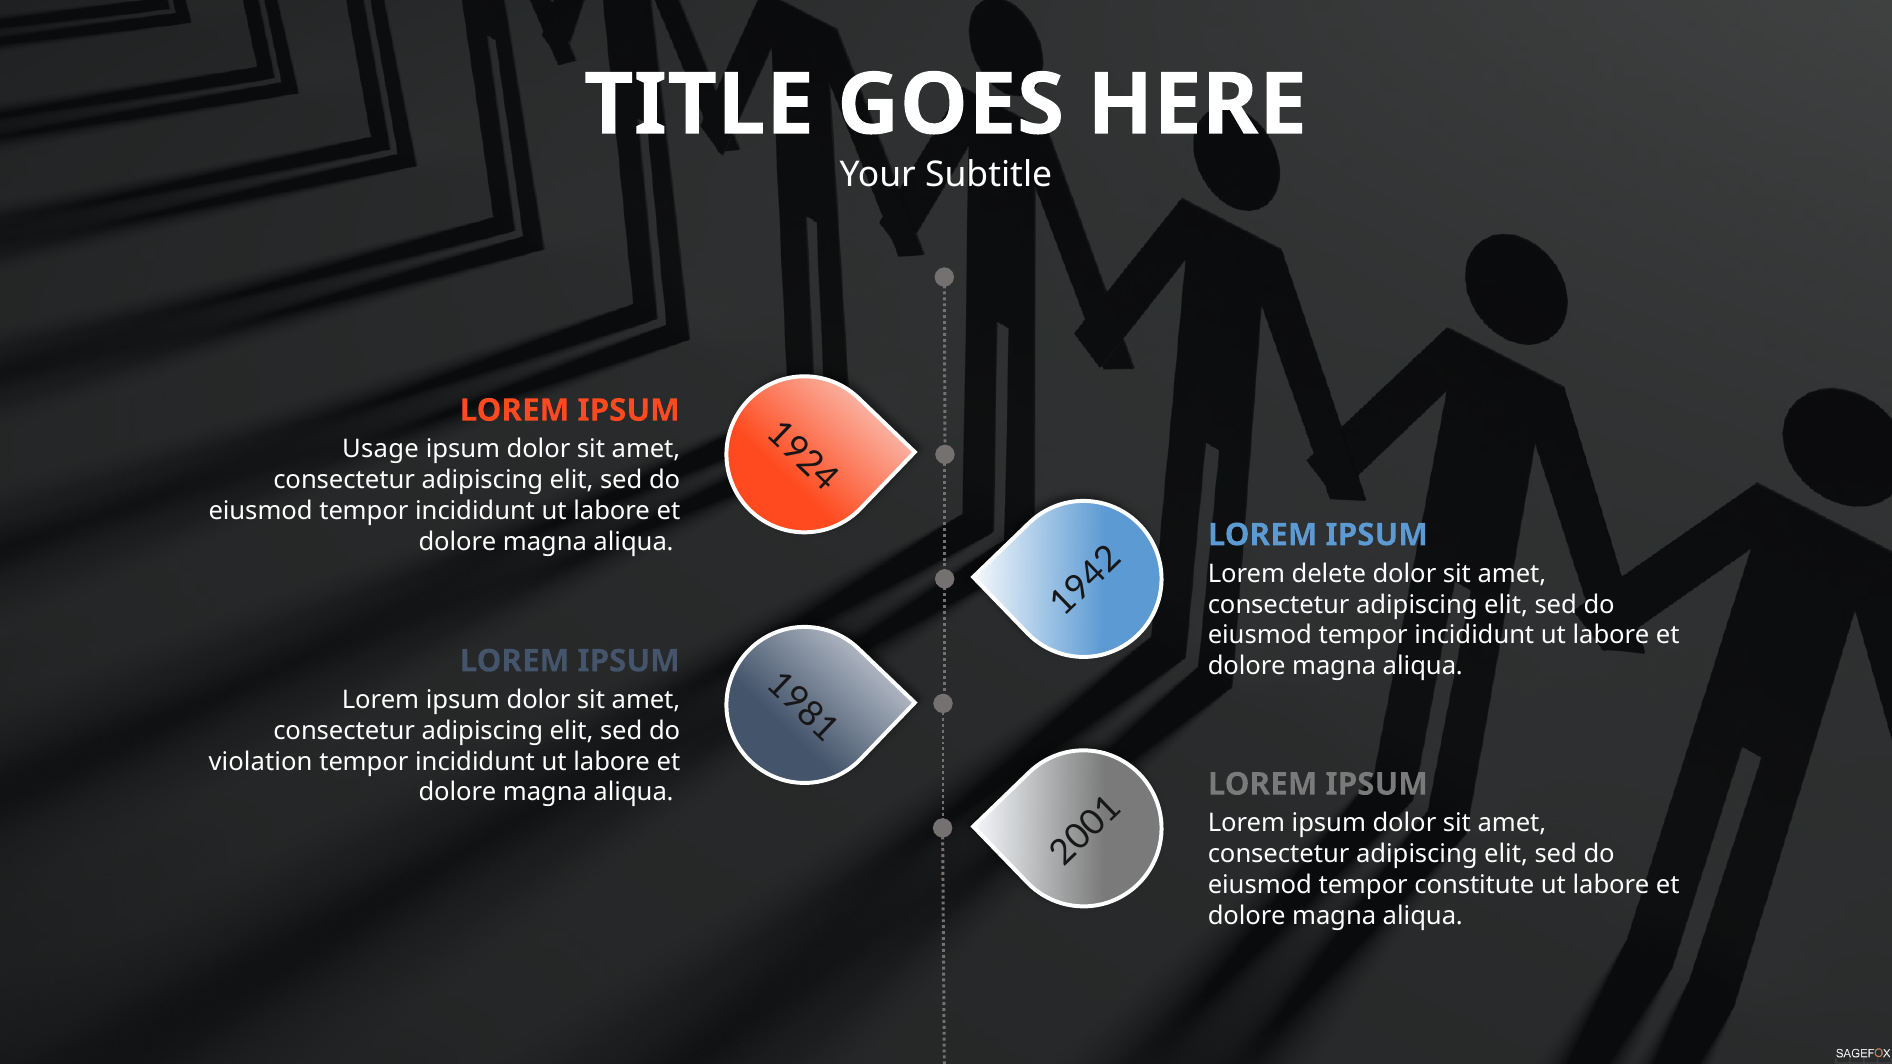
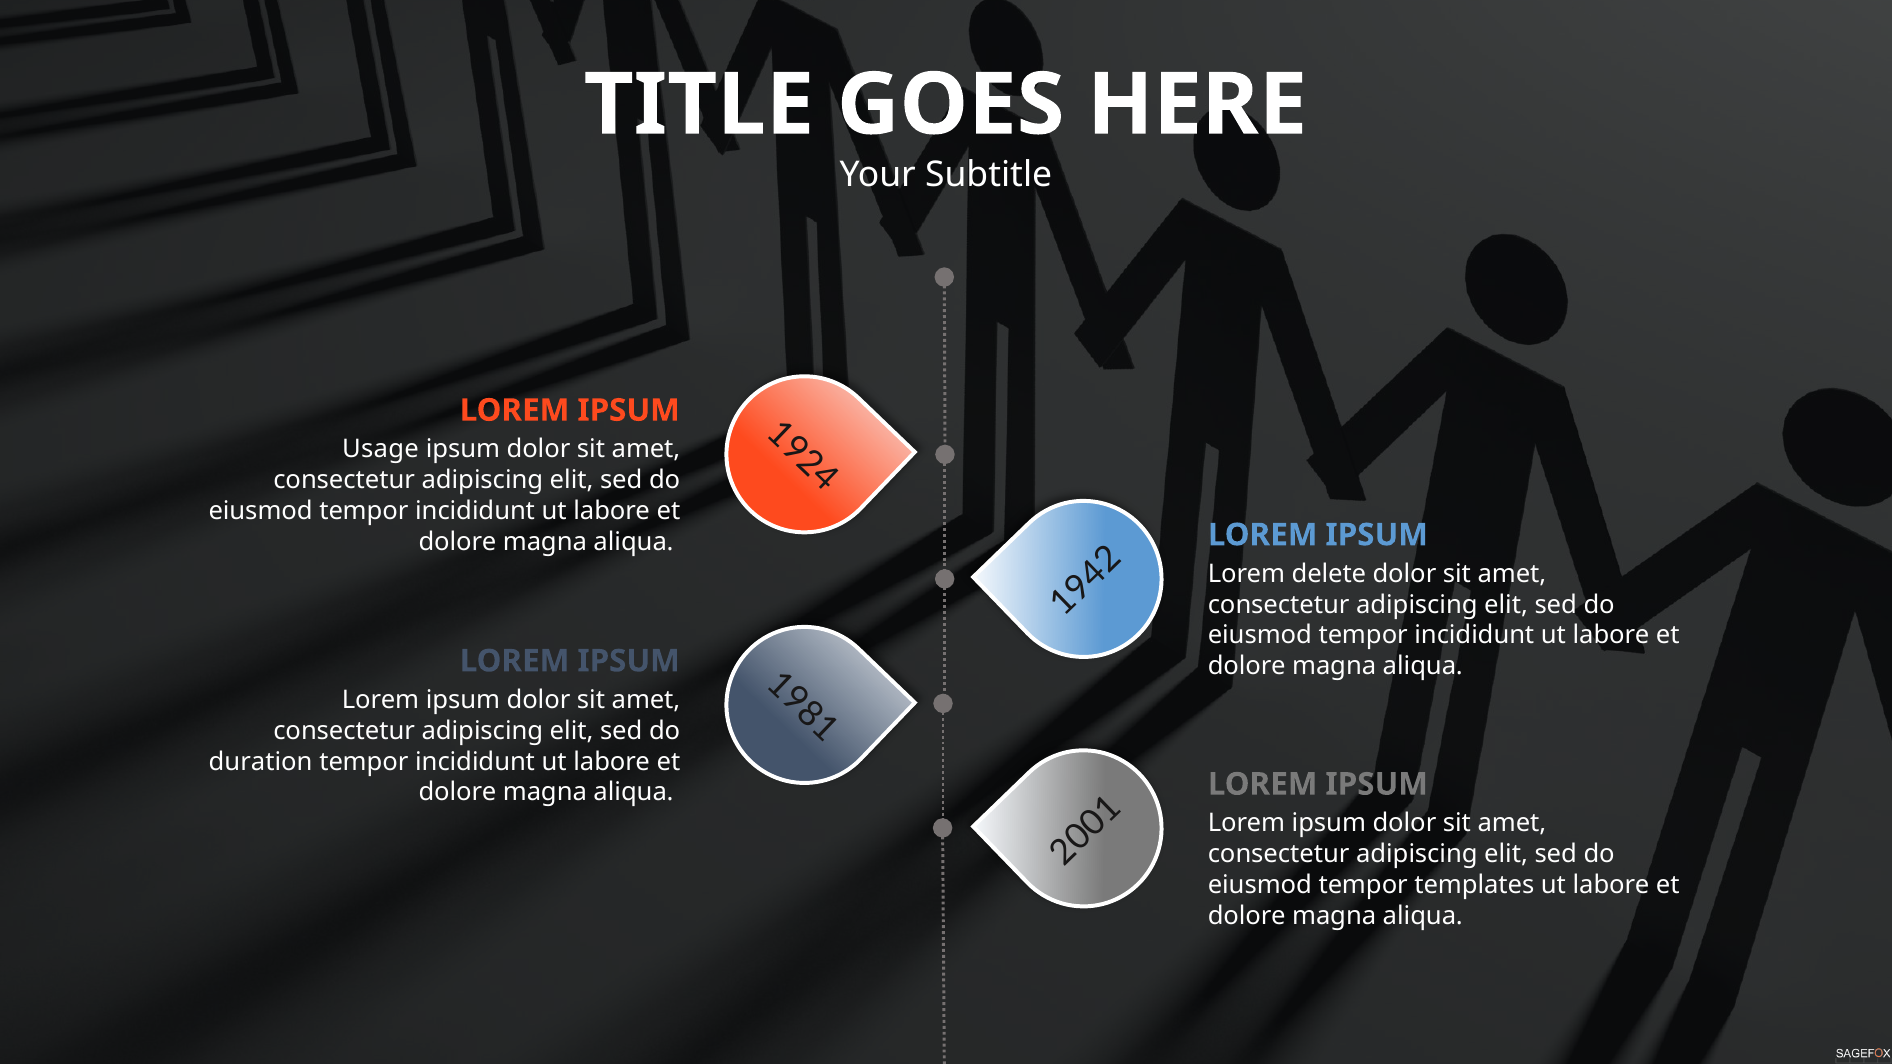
violation: violation -> duration (261, 762)
constitute: constitute -> templates (1474, 885)
